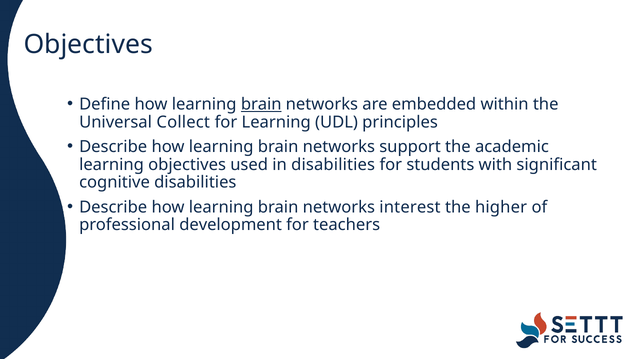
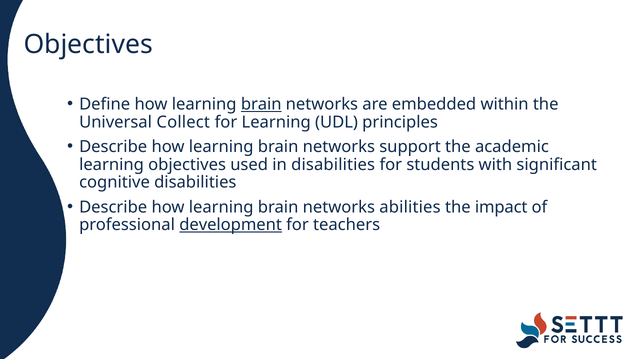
interest: interest -> abilities (410, 207)
higher: higher -> impact (501, 207)
development underline: none -> present (231, 225)
